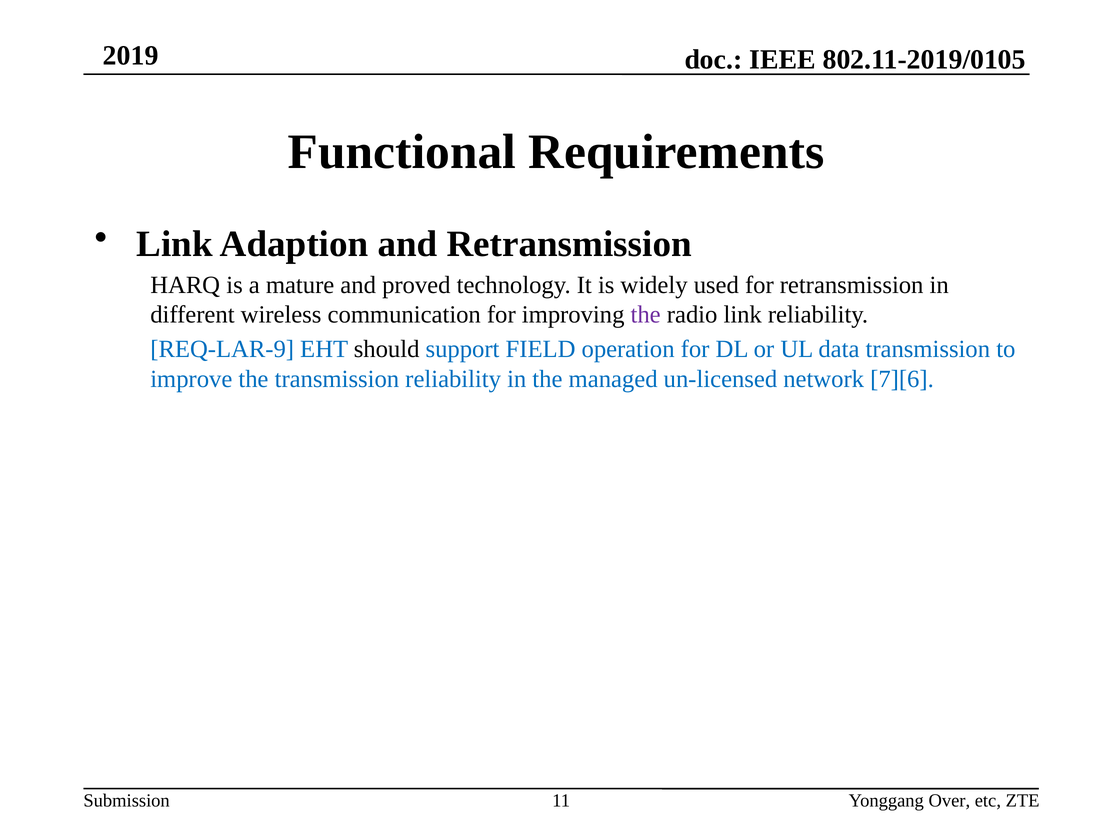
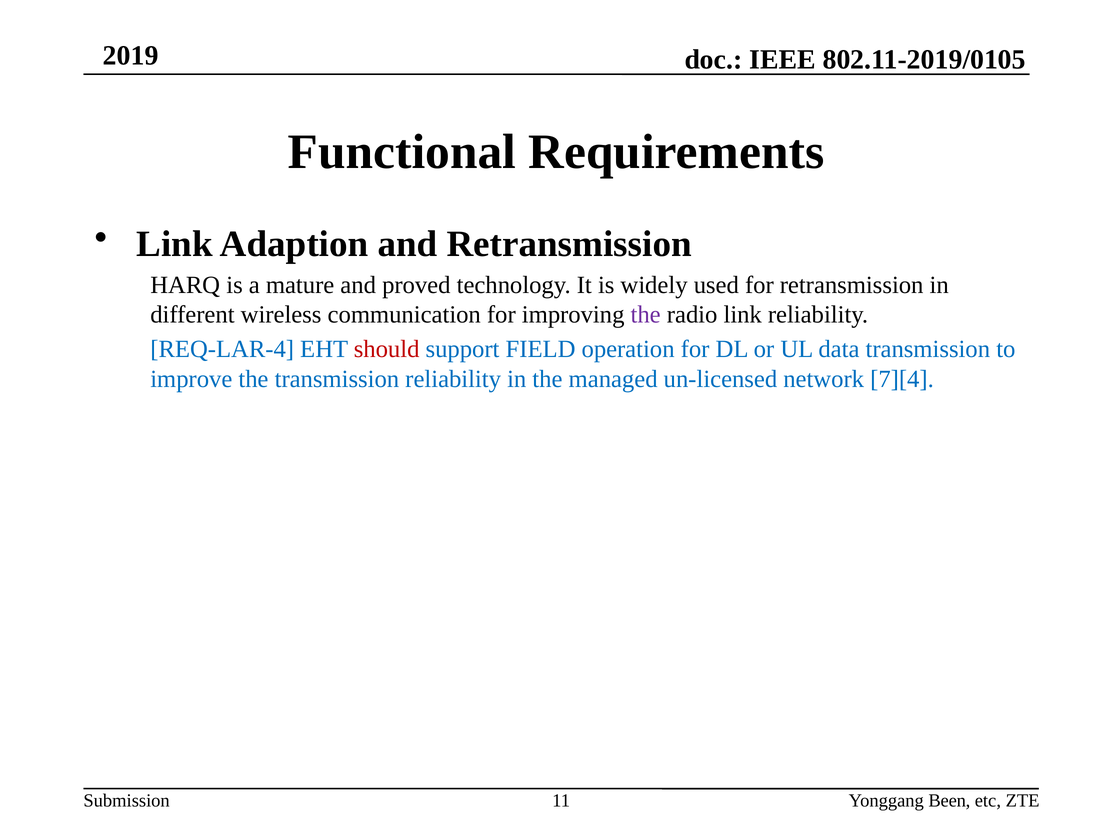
REQ-LAR-9: REQ-LAR-9 -> REQ-LAR-4 (222, 349)
should colour: black -> red (387, 349)
7][6: 7][6 -> 7][4 (902, 379)
Over: Over -> Been (949, 801)
